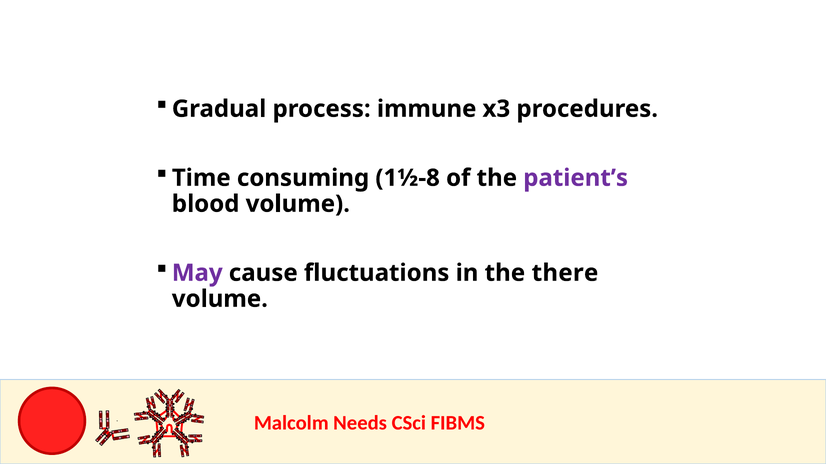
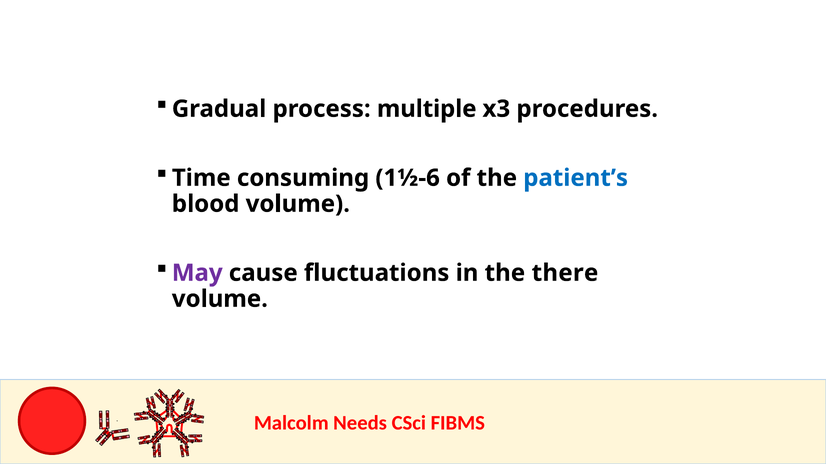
immune: immune -> multiple (427, 109)
1½-8: 1½-8 -> 1½-6 (408, 178)
patient’s colour: purple -> blue (576, 178)
